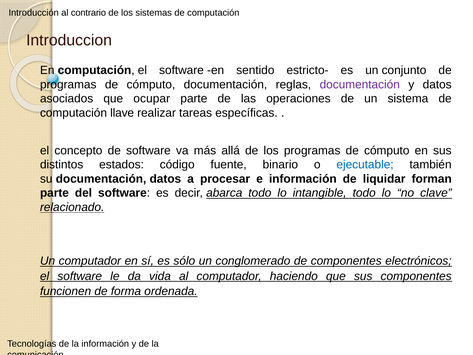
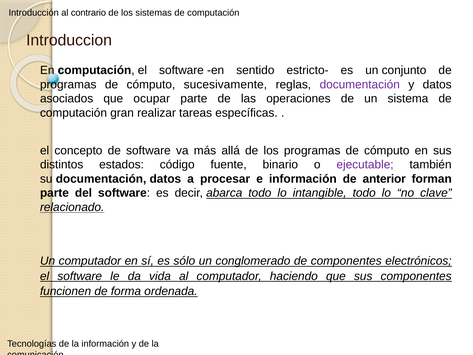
cómputo documentación: documentación -> sucesivamente (225, 84)
llave: llave -> gran (122, 113)
ejecutable colour: blue -> purple (365, 165)
liquidar: liquidar -> anterior (384, 179)
